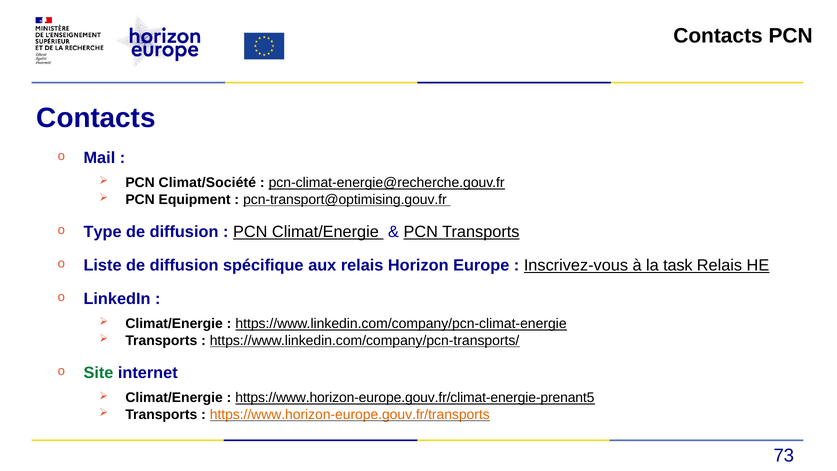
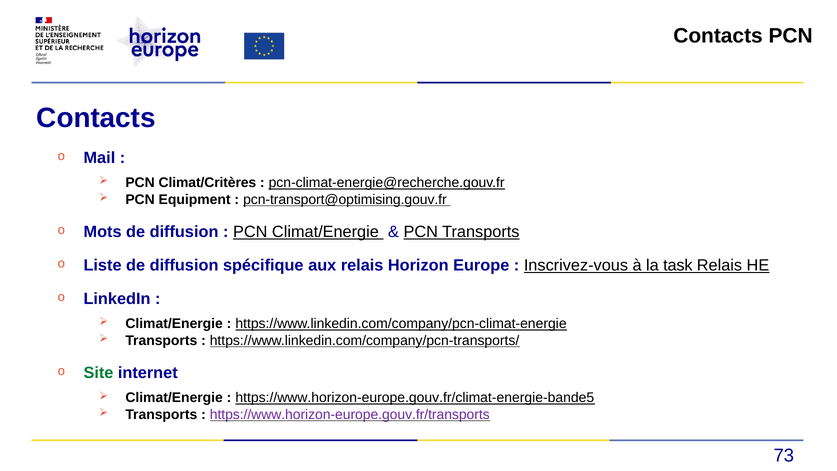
Climat/Société: Climat/Société -> Climat/Critères (207, 183)
Type: Type -> Mots (103, 232)
https://www.horizon-europe.gouv.fr/climat-energie-prenant5: https://www.horizon-europe.gouv.fr/climat-energie-prenant5 -> https://www.horizon-europe.gouv.fr/climat-energie-bande5 (415, 398)
https://www.horizon-europe.gouv.fr/transports colour: orange -> purple (350, 414)
